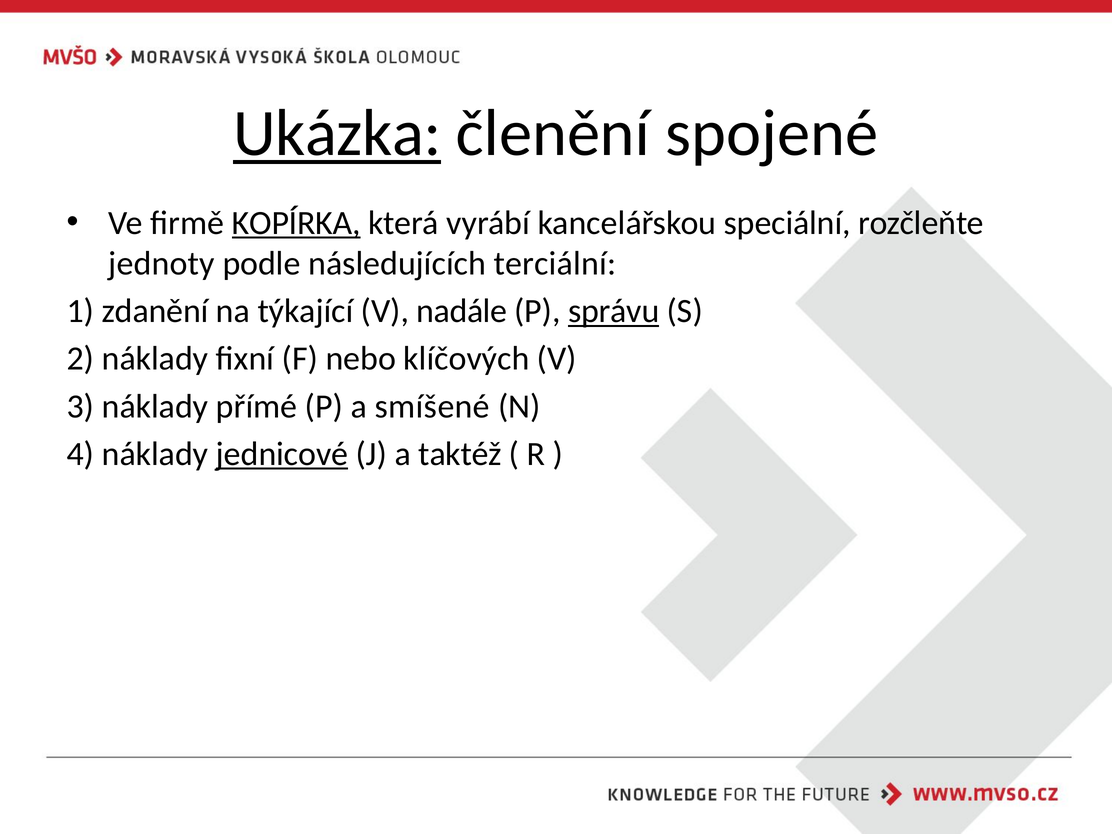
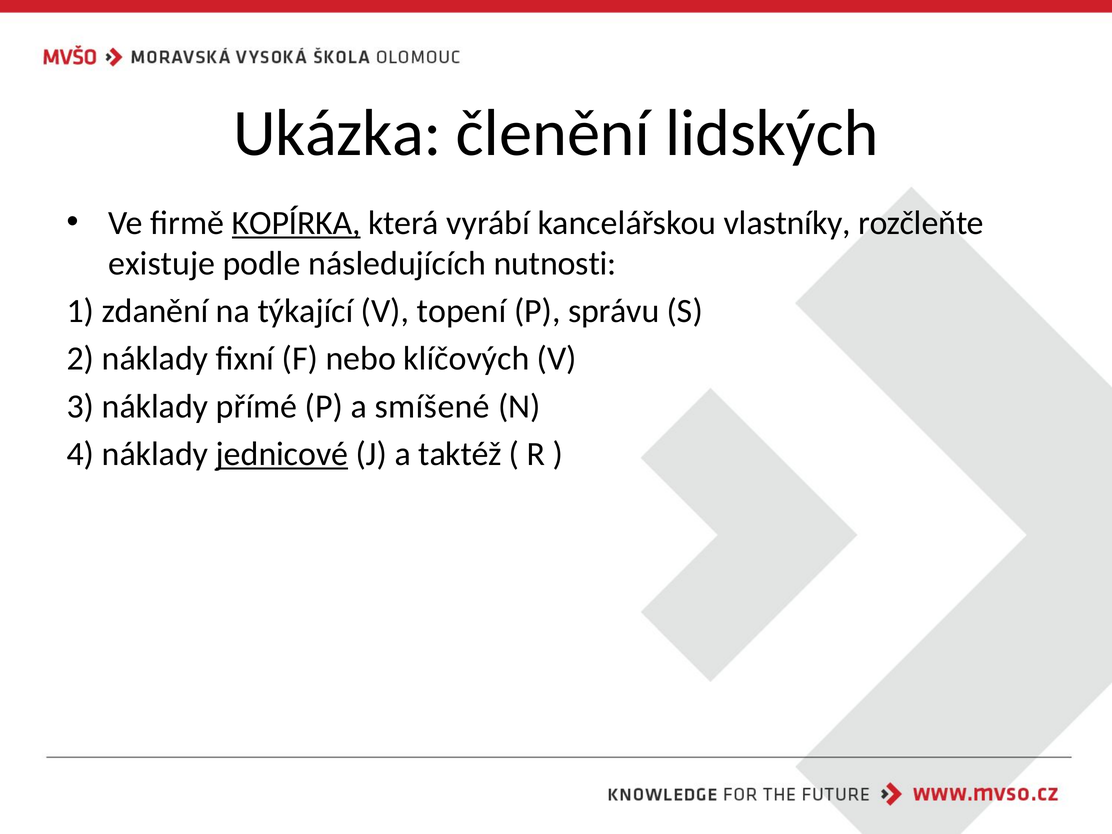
Ukázka underline: present -> none (337, 133)
spojené: spojené -> lidských (772, 133)
speciální: speciální -> vlastníky (787, 223)
jednoty: jednoty -> existuje (162, 264)
terciální: terciální -> nutnosti (555, 264)
nadále: nadále -> topení (462, 311)
správu underline: present -> none (614, 311)
